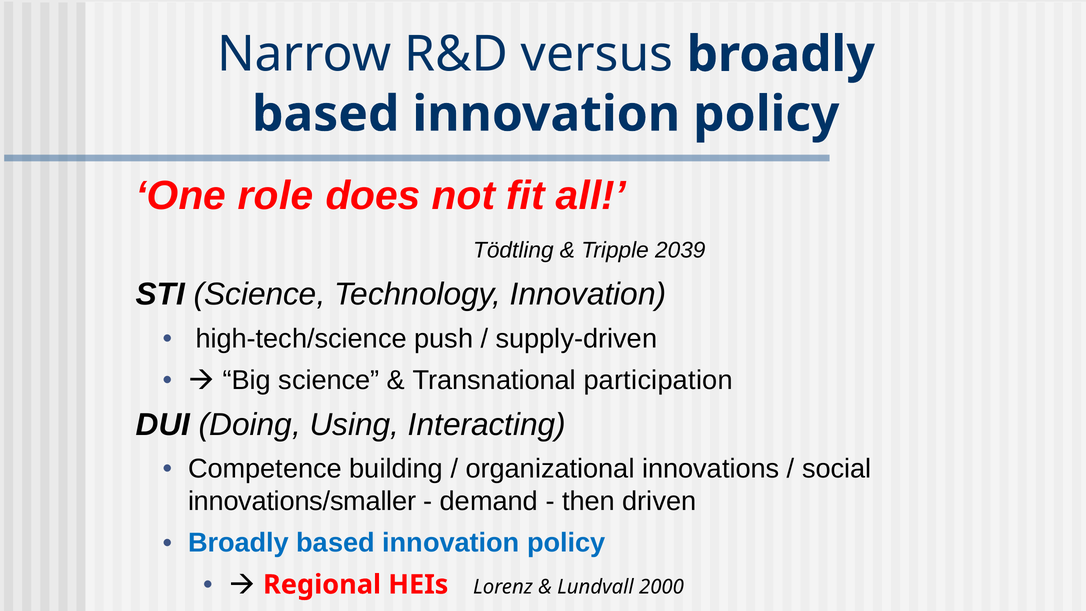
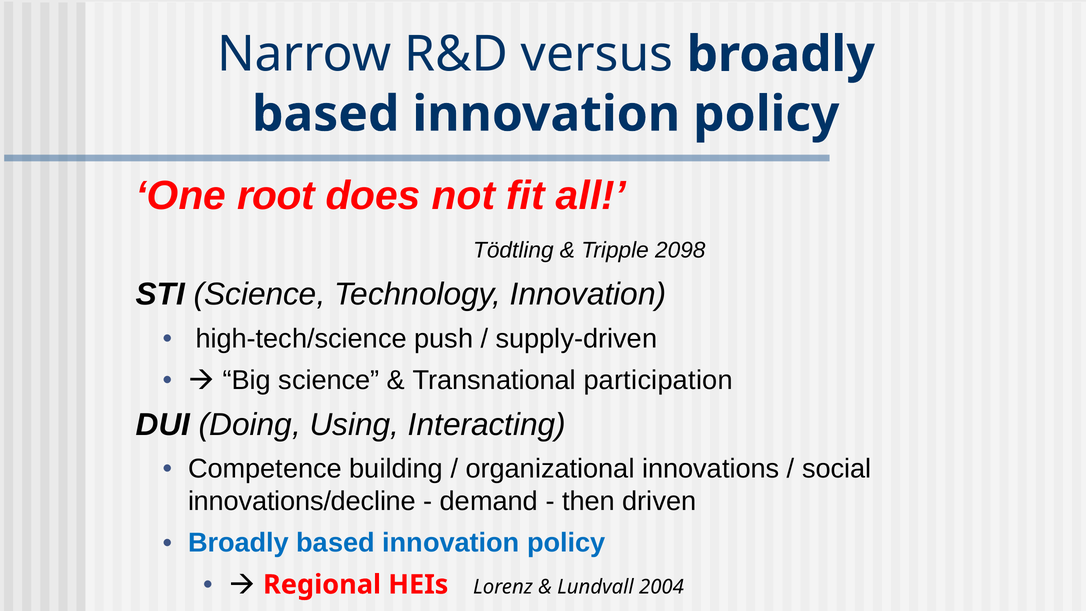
role: role -> root (276, 196)
2039: 2039 -> 2098 (680, 250)
innovations/smaller: innovations/smaller -> innovations/decline (302, 501)
2000: 2000 -> 2004 (662, 587)
